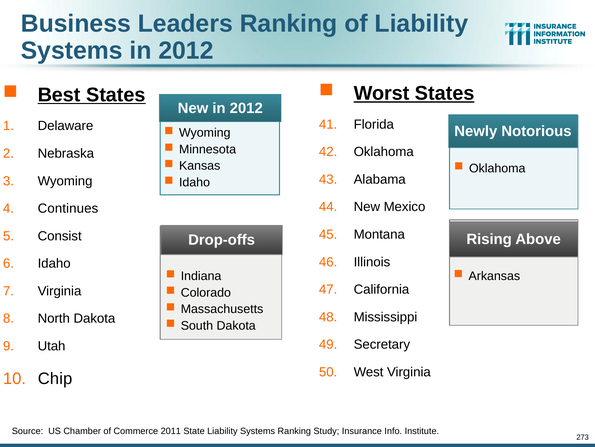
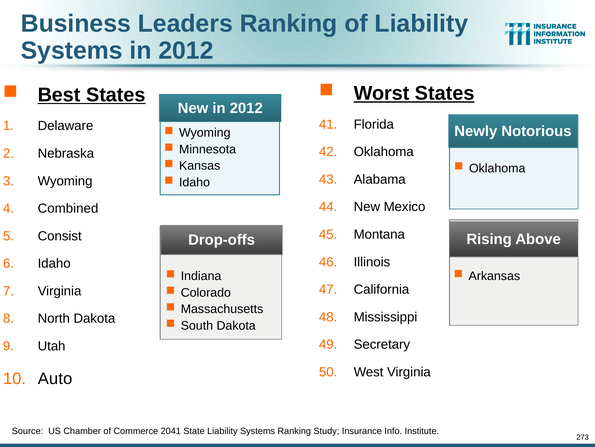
Continues: Continues -> Combined (68, 208)
Chip: Chip -> Auto (55, 378)
2011: 2011 -> 2041 (171, 431)
